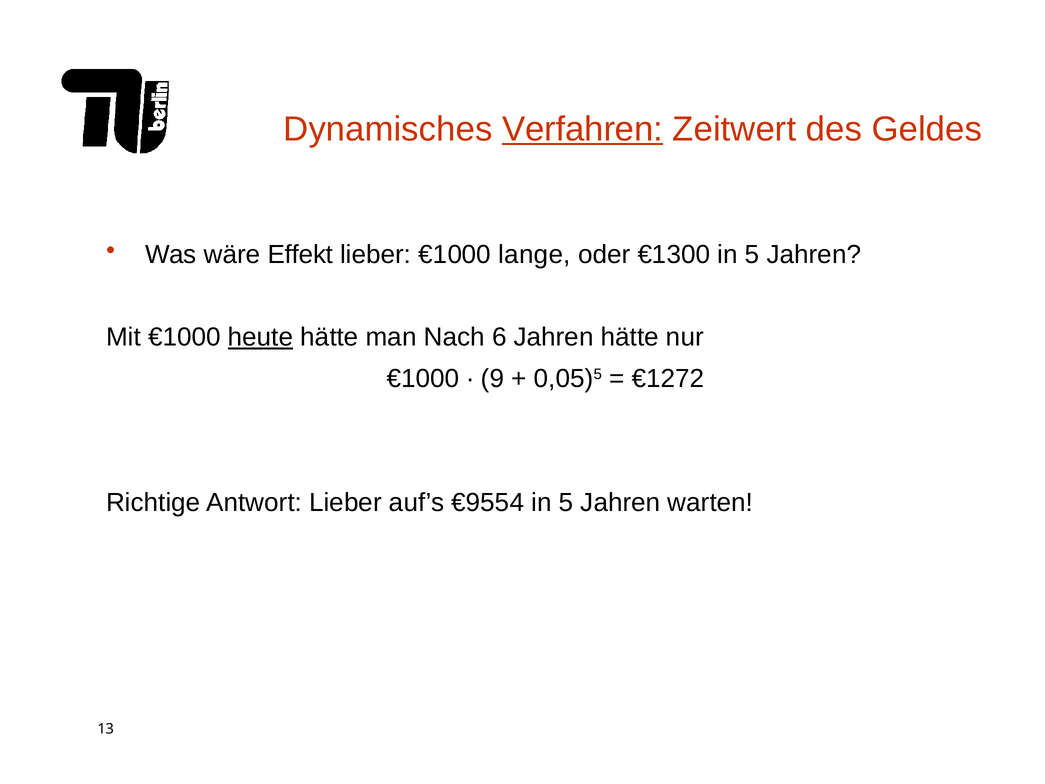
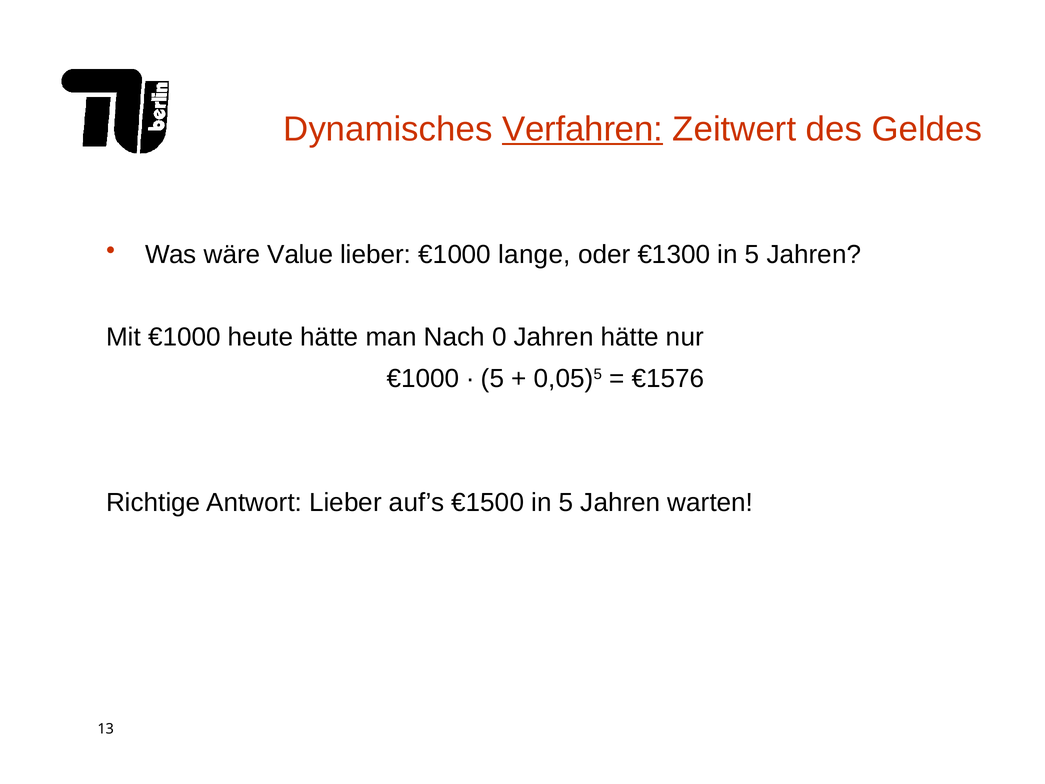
Effekt: Effekt -> Value (300, 255)
heute underline: present -> none (261, 337)
6: 6 -> 0 (499, 337)
9: 9 -> 5 (493, 378)
€1272: €1272 -> €1576 (668, 378)
€9554: €9554 -> €1500 (488, 502)
